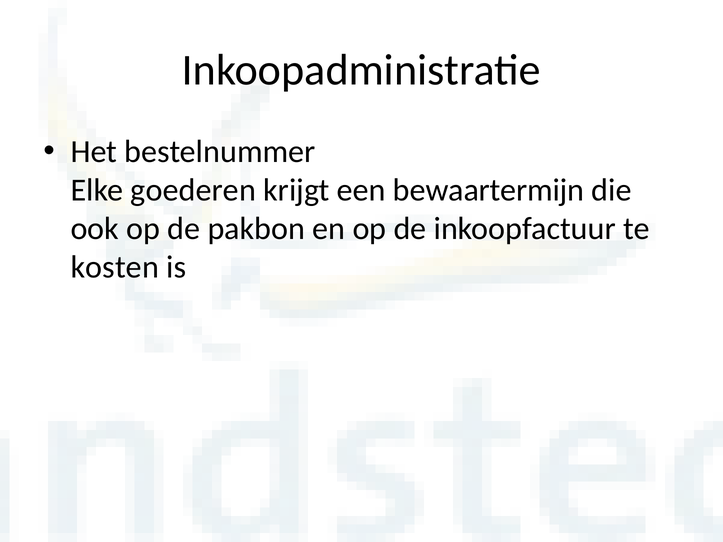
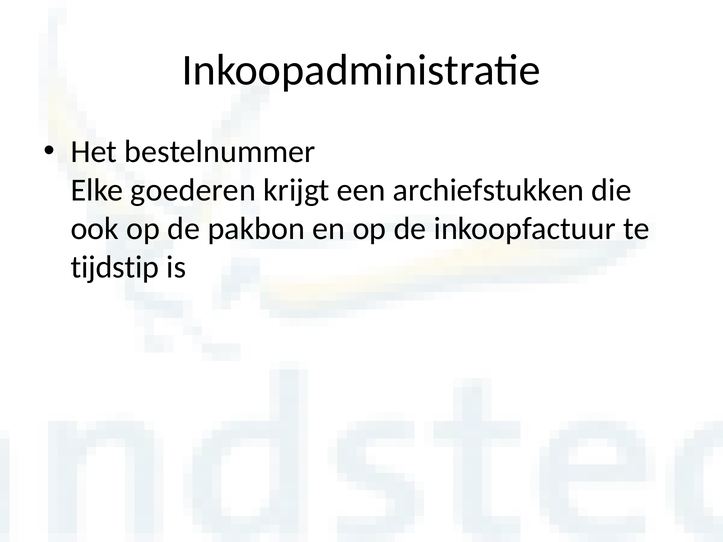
bewaartermijn: bewaartermijn -> archiefstukken (489, 190)
kosten: kosten -> tijdstip (115, 267)
